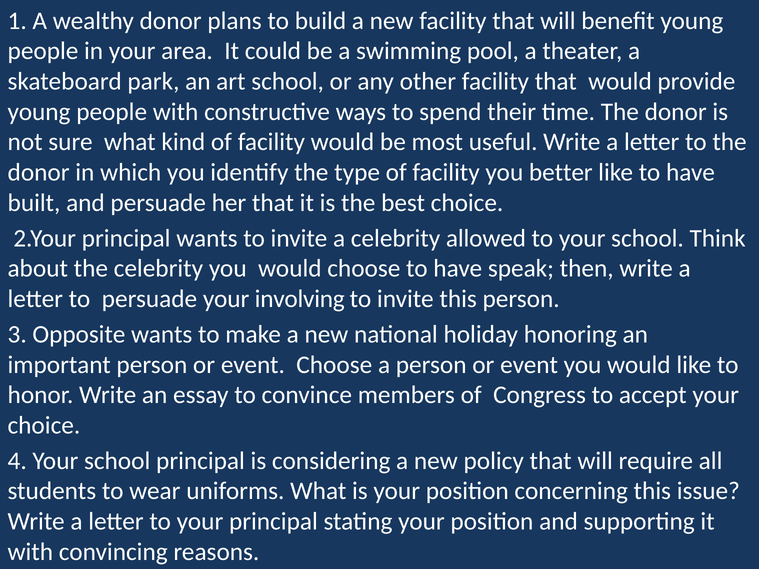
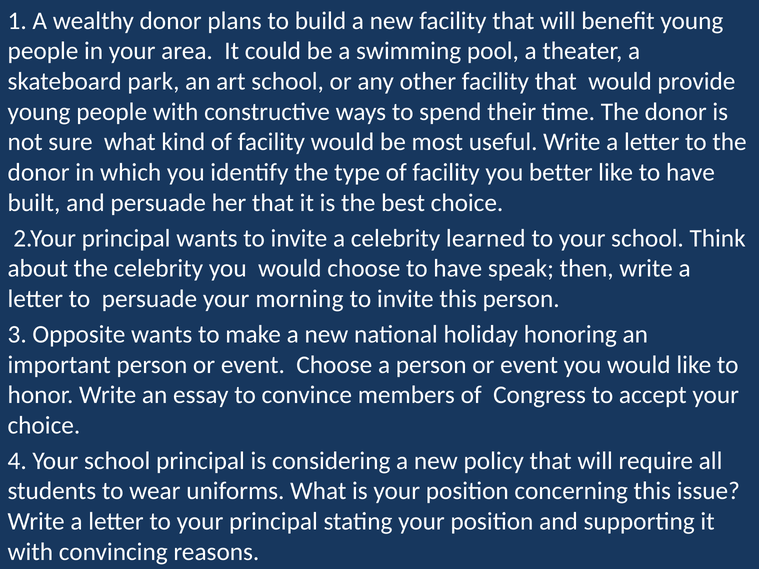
allowed: allowed -> learned (486, 238)
involving: involving -> morning (299, 299)
